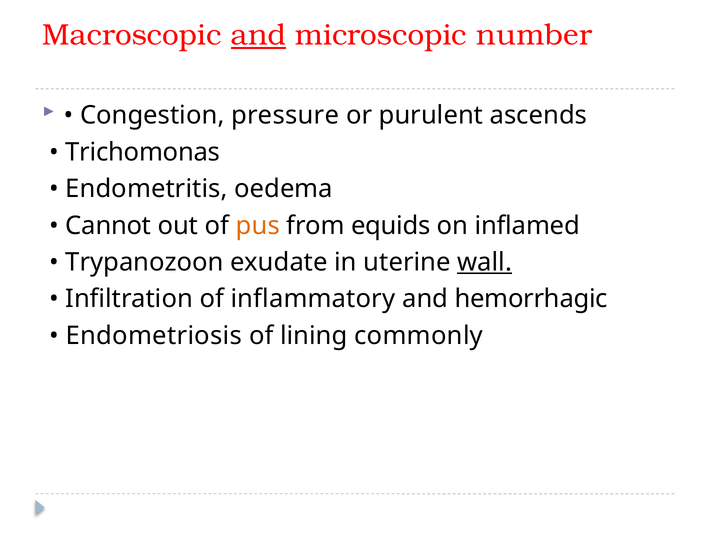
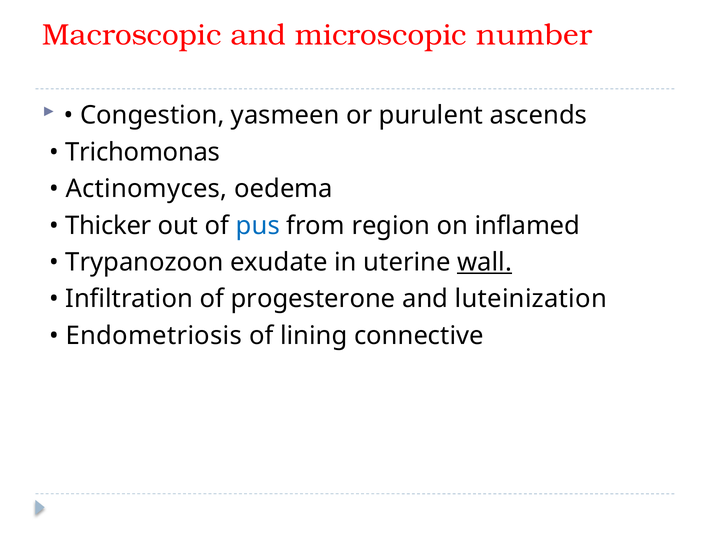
and underline: present -> none (258, 35)
pressure: pressure -> yasmeen (285, 115)
Endometritis: Endometritis -> Actinomyces (146, 189)
Cannot: Cannot -> Thicker (108, 225)
pus colour: orange -> blue (258, 225)
equids: equids -> region (391, 225)
inflammatory: inflammatory -> progesterone (313, 299)
hemorrhagic: hemorrhagic -> luteinization (531, 299)
commonly: commonly -> connective (419, 335)
